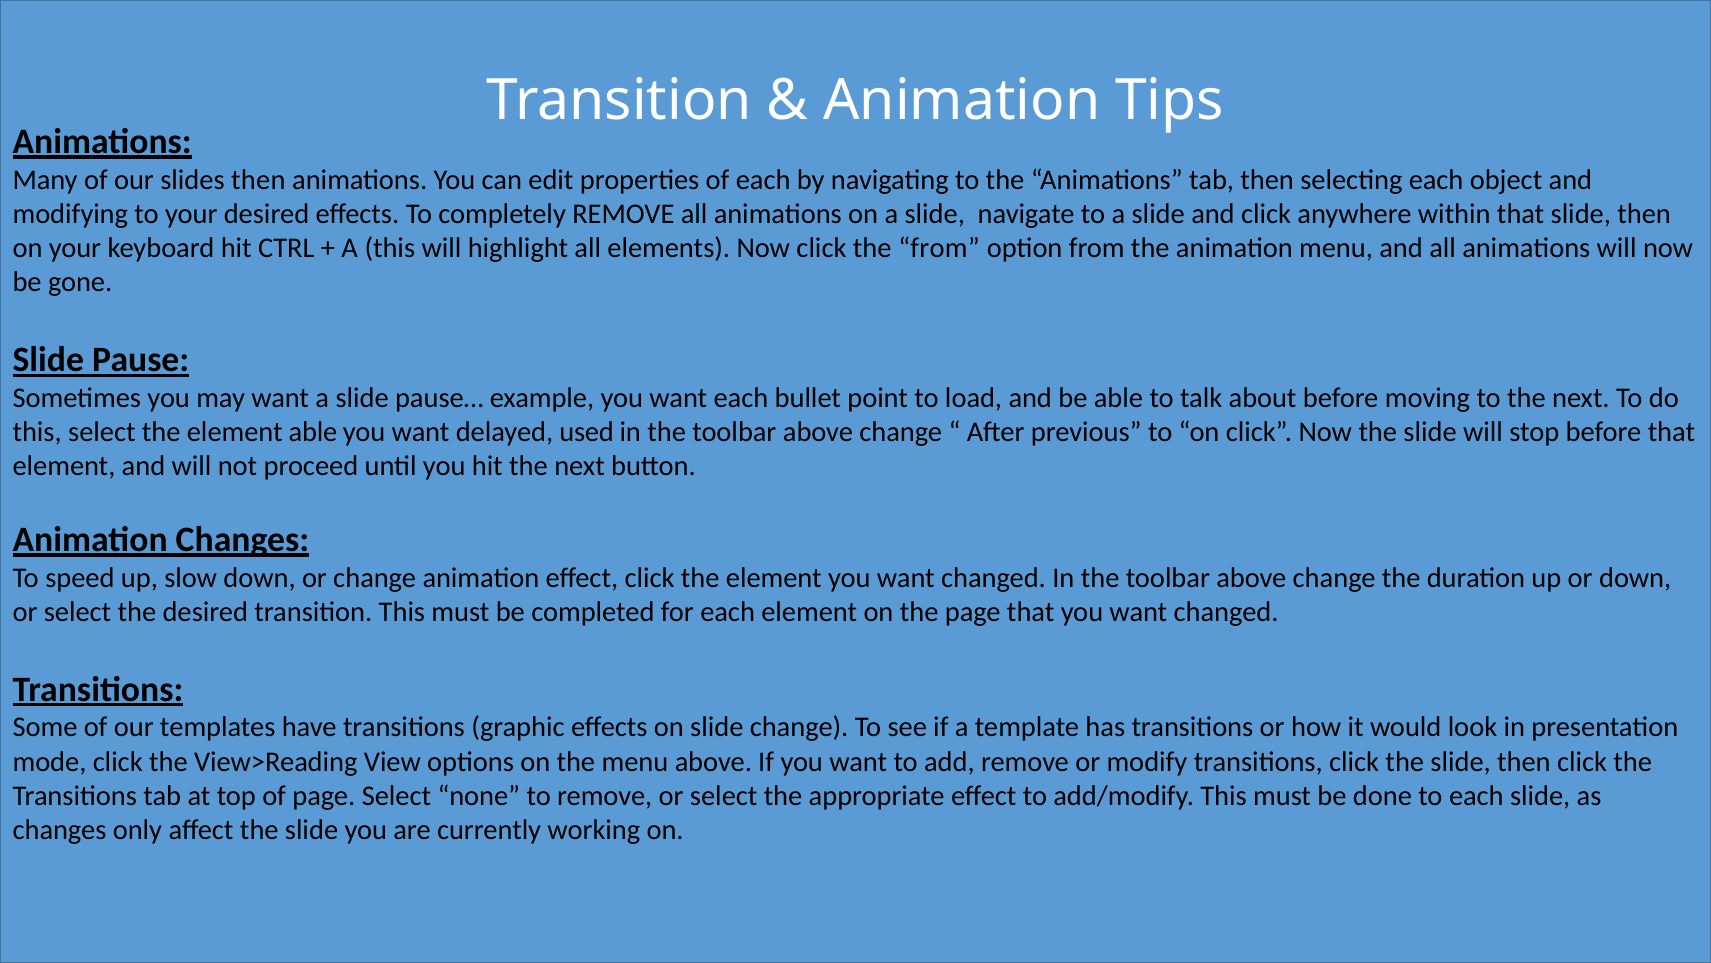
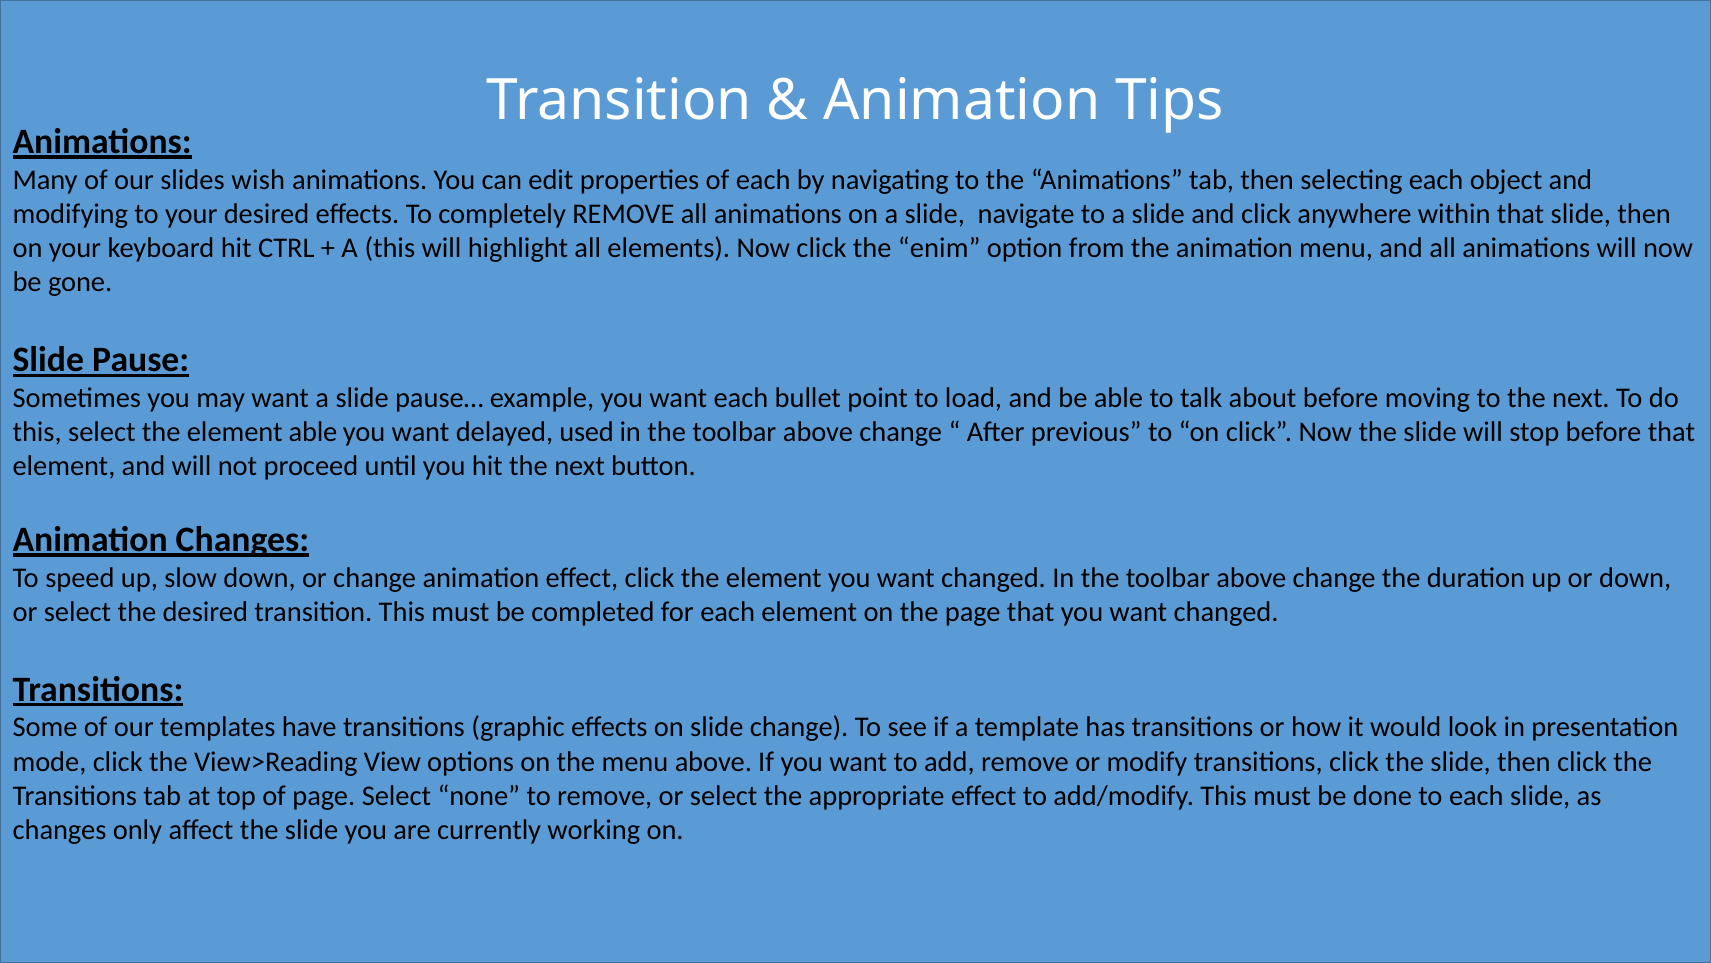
slides then: then -> wish (258, 180)
the from: from -> enim (939, 248)
